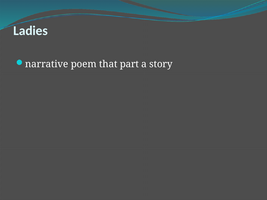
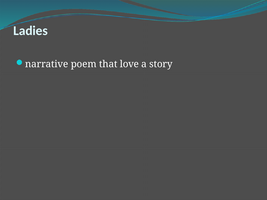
part: part -> love (129, 64)
